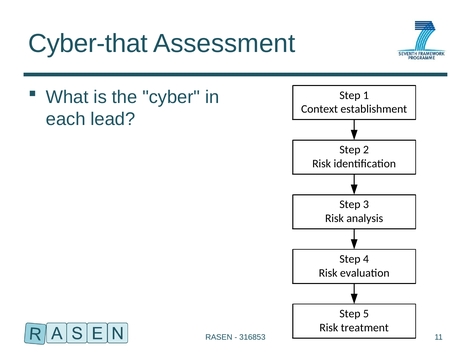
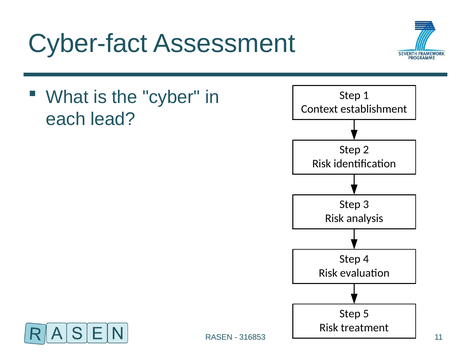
Cyber-that: Cyber-that -> Cyber-fact (88, 43)
